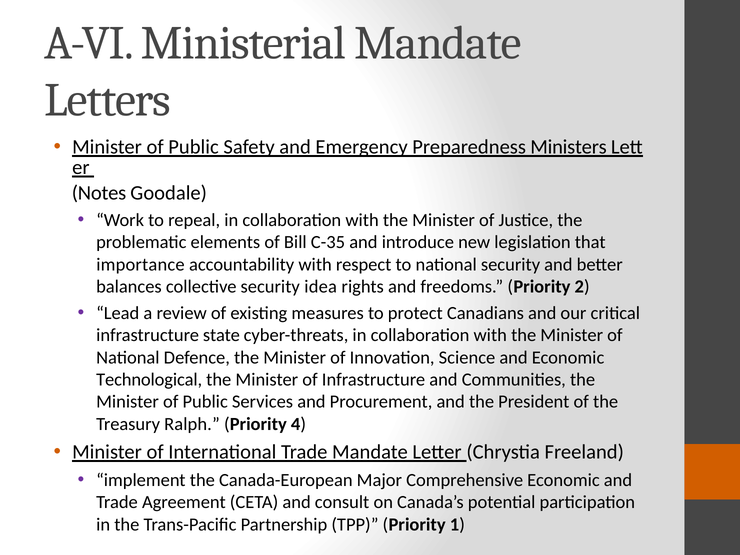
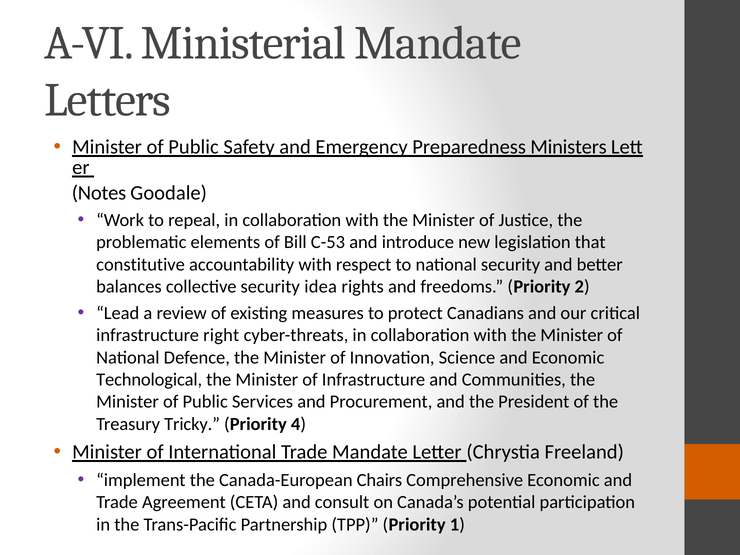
C-35: C-35 -> C-53 (328, 242)
importance: importance -> constitutive (141, 265)
state: state -> right (221, 335)
Ralph: Ralph -> Tricky (192, 424)
Major: Major -> Chairs (379, 480)
